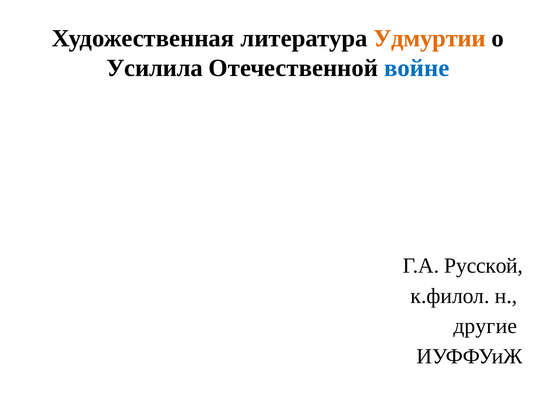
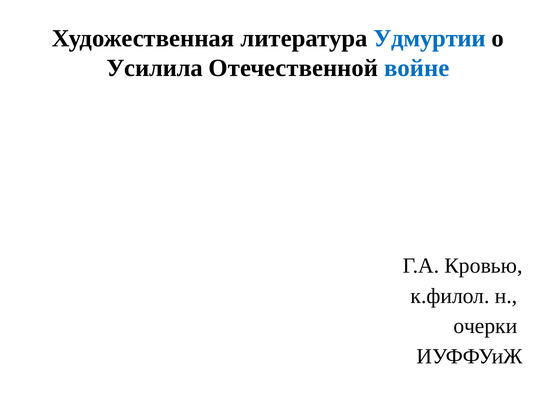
Удмуртии colour: orange -> blue (430, 38)
Русской: Русской -> Кровью (484, 266)
другие: другие -> очерки (485, 326)
